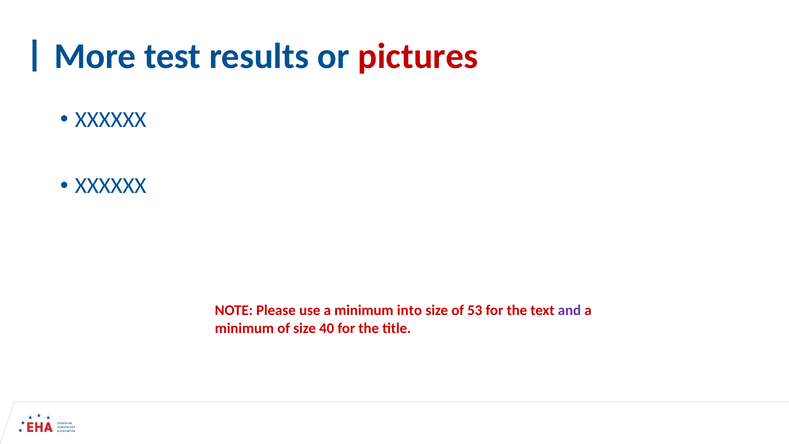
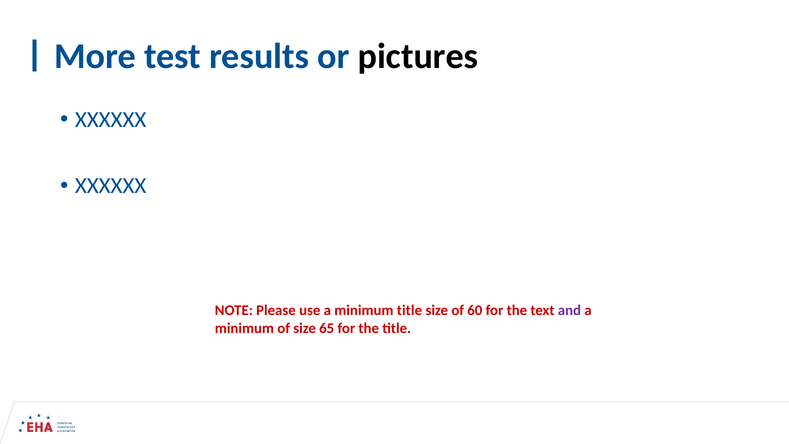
pictures colour: red -> black (418, 56)
minimum into: into -> title (409, 310)
53: 53 -> 60 (475, 310)
40: 40 -> 65 (327, 328)
